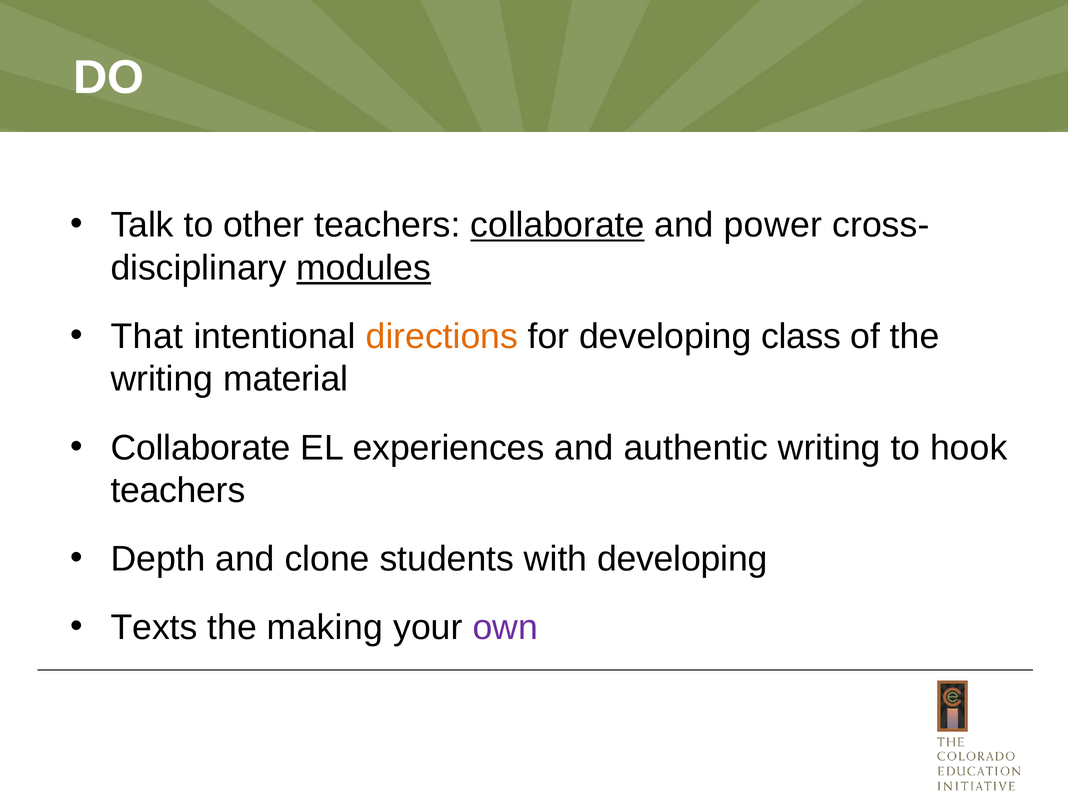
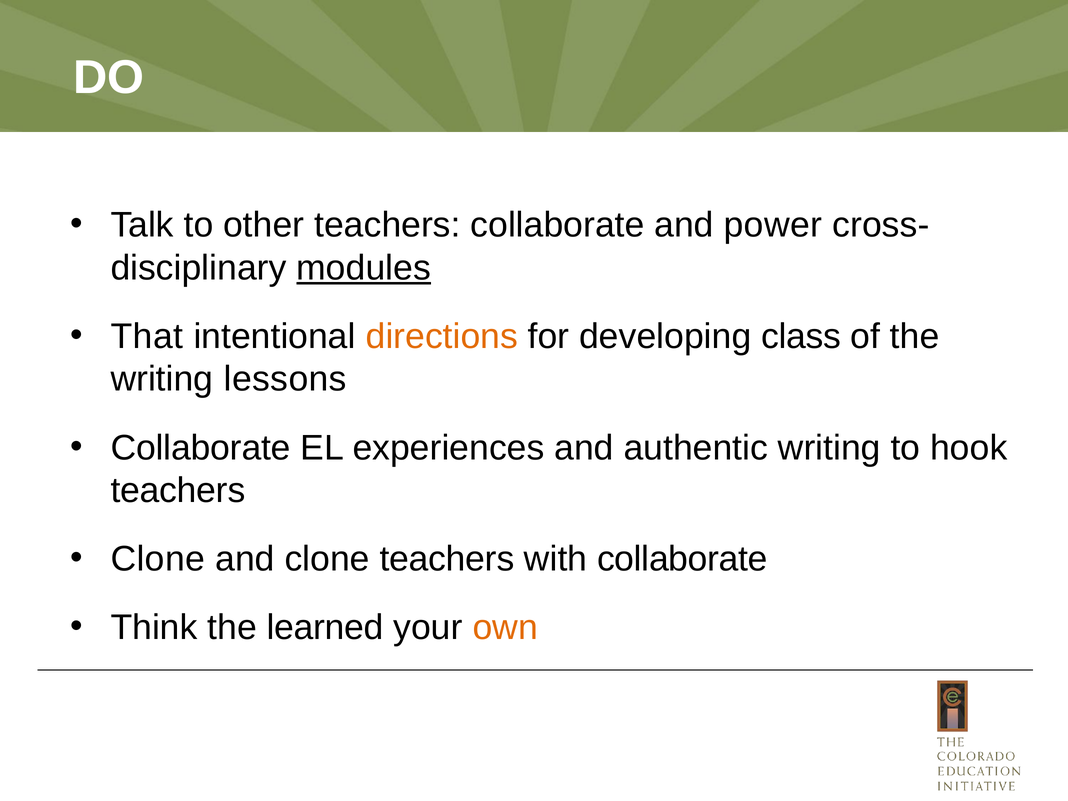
collaborate underline: present -> none (558, 225)
material: material -> lessons (285, 379)
Depth: Depth -> Clone (158, 559)
clone students: students -> teachers (447, 559)
with developing: developing -> collaborate (682, 559)
Texts: Texts -> Think (154, 628)
making: making -> learned (325, 628)
own colour: purple -> orange (505, 628)
